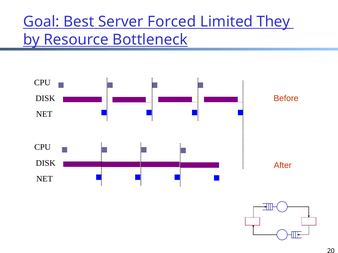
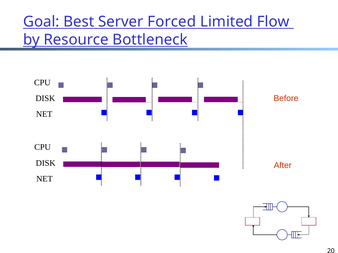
They: They -> Flow (273, 22)
